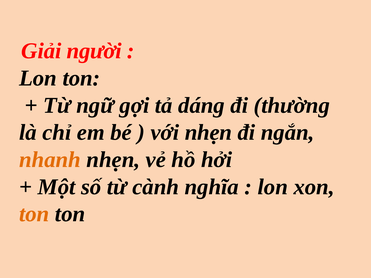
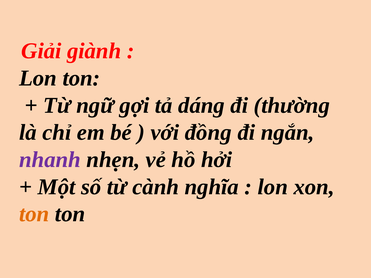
người: người -> giành (94, 51)
với nhẹn: nhẹn -> đồng (208, 133)
nhanh colour: orange -> purple (50, 160)
